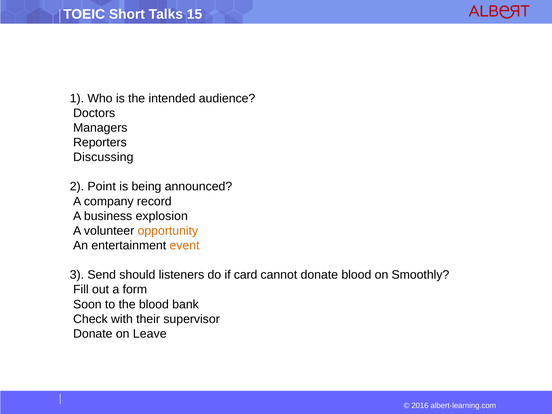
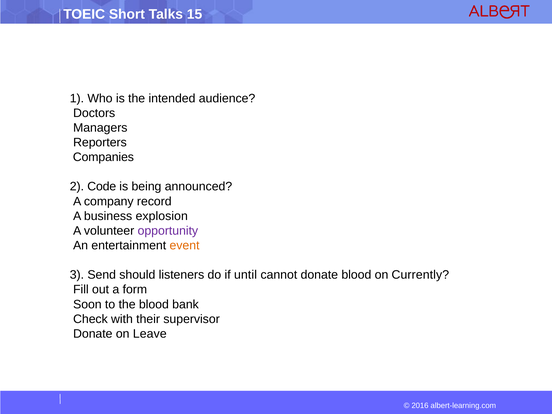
Discussing: Discussing -> Companies (103, 157)
Point: Point -> Code (102, 187)
opportunity colour: orange -> purple (168, 231)
card: card -> until (246, 275)
Smoothly: Smoothly -> Currently (420, 275)
